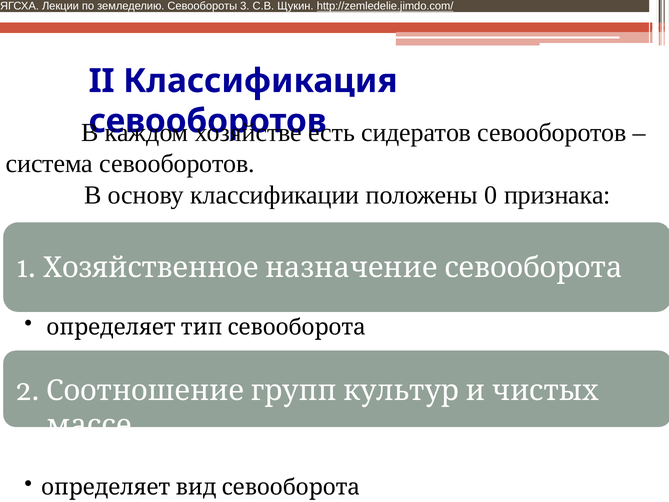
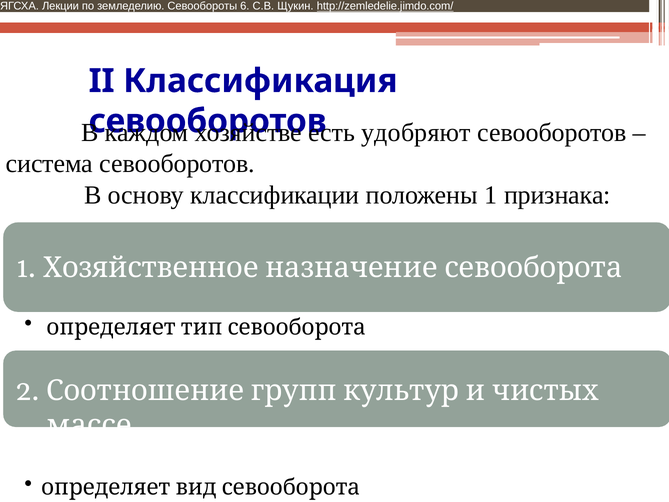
3: 3 -> 6 (245, 6)
сидератов: сидератов -> удобряют (416, 132)
положены 0: 0 -> 1 (491, 195)
